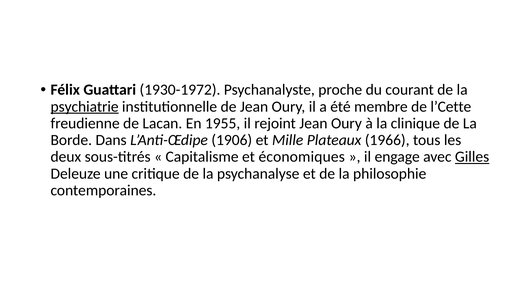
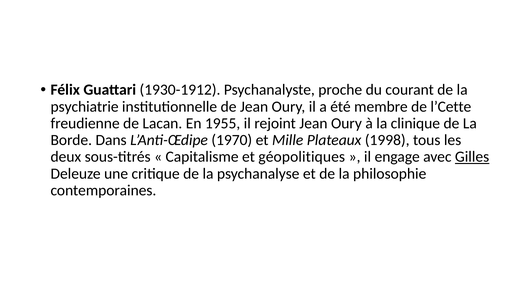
1930-1972: 1930-1972 -> 1930-1912 (180, 90)
psychiatrie underline: present -> none (85, 107)
1906: 1906 -> 1970 (232, 140)
1966: 1966 -> 1998 (387, 140)
économiques: économiques -> géopolitiques (302, 157)
